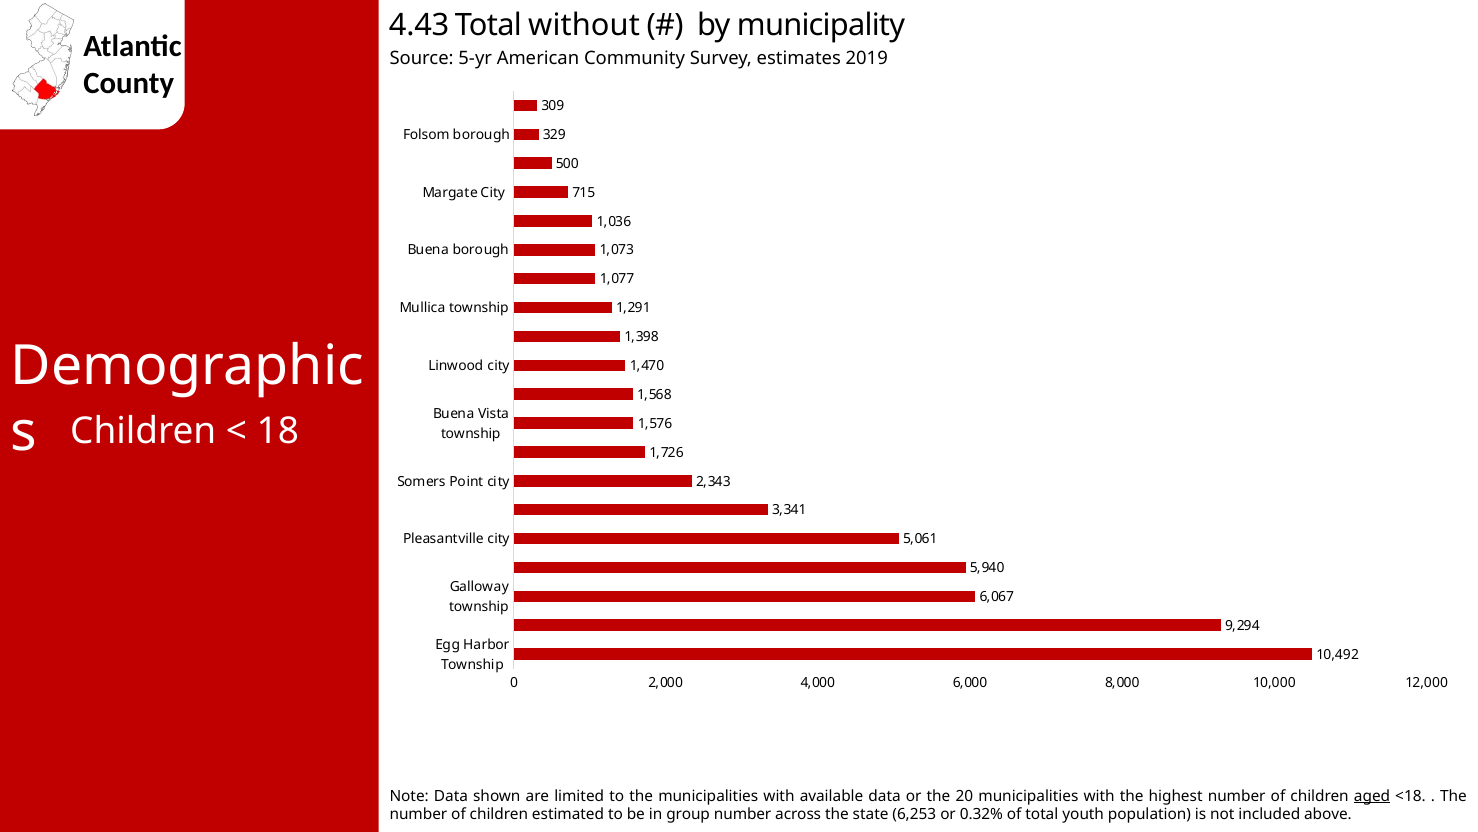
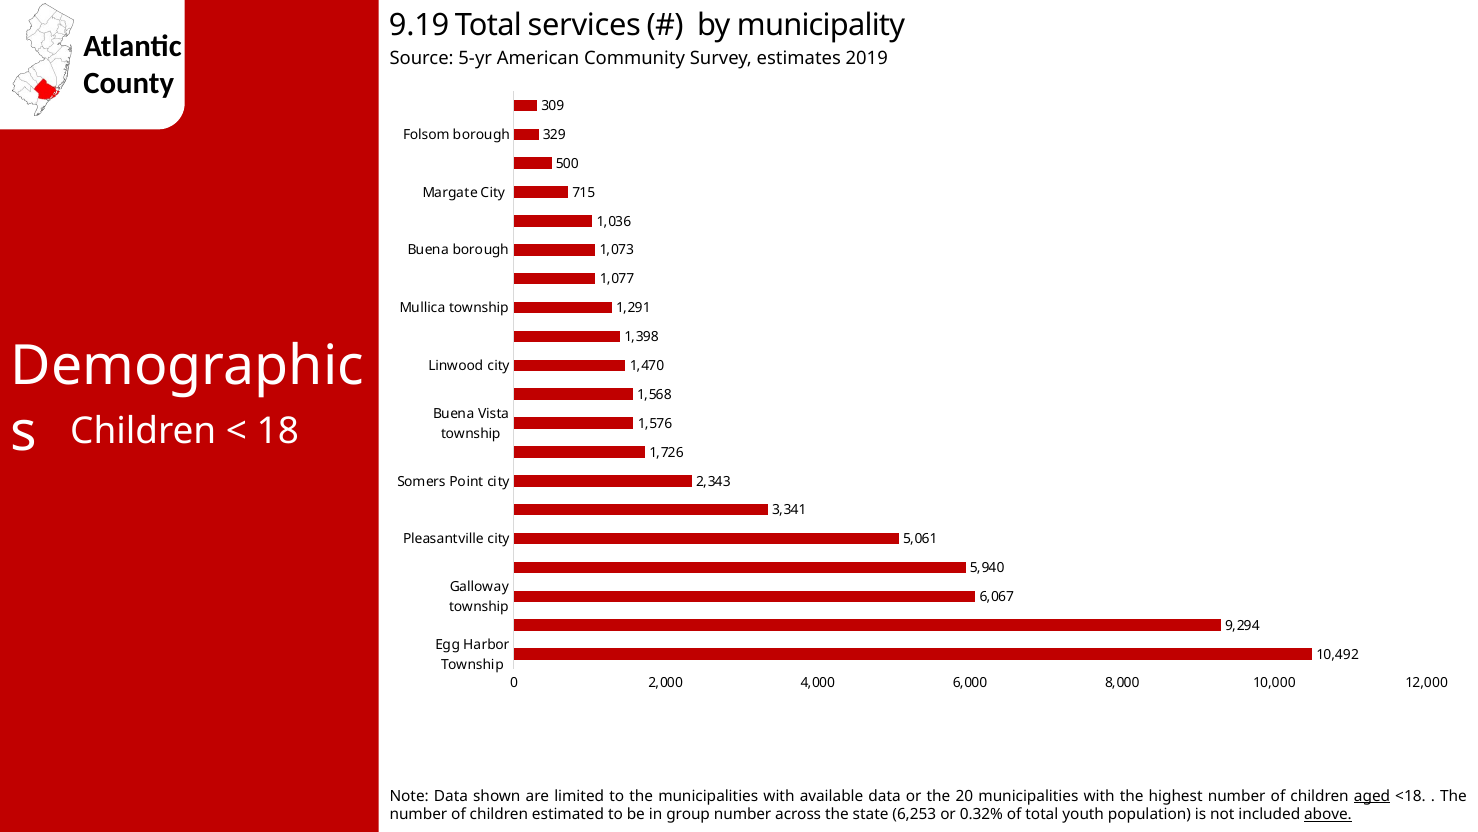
4.43: 4.43 -> 9.19 (419, 25)
without: without -> services (584, 25)
above underline: none -> present (1328, 814)
